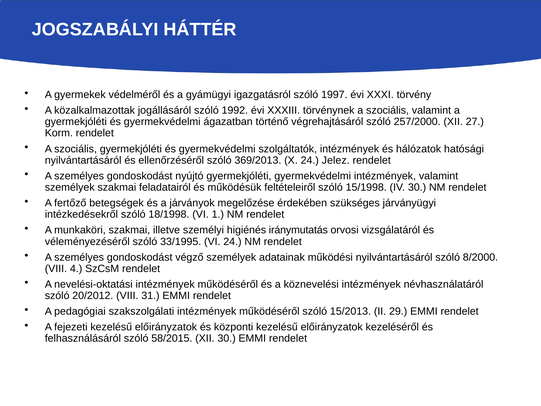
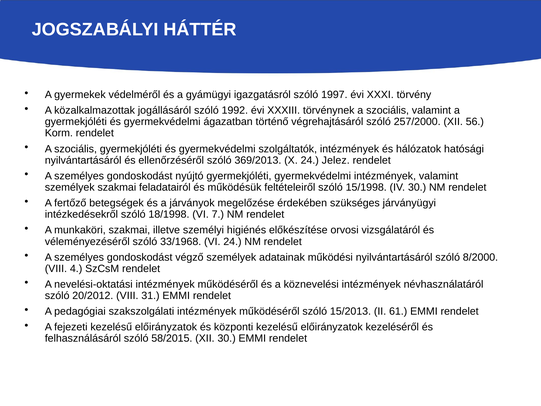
27: 27 -> 56 (475, 122)
1: 1 -> 7 (218, 214)
iránymutatás: iránymutatás -> előkészítése (298, 230)
33/1995: 33/1995 -> 33/1968 (181, 241)
29: 29 -> 61 (398, 311)
